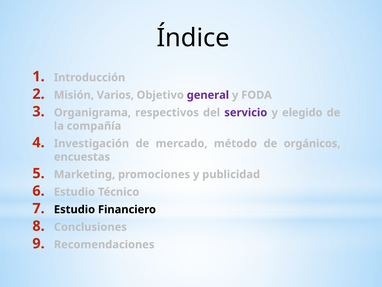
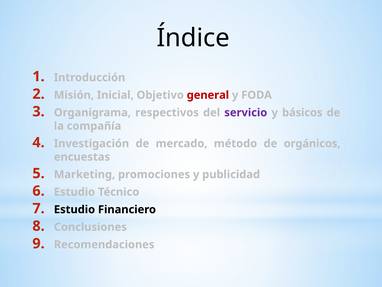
Varios: Varios -> Inicial (115, 95)
general colour: purple -> red (208, 95)
elegido: elegido -> básicos (302, 112)
